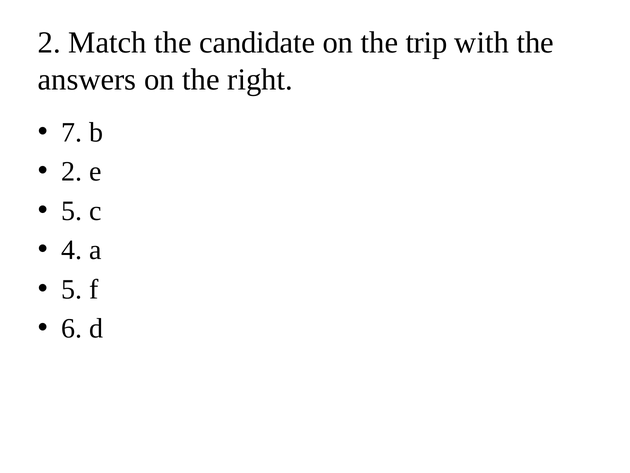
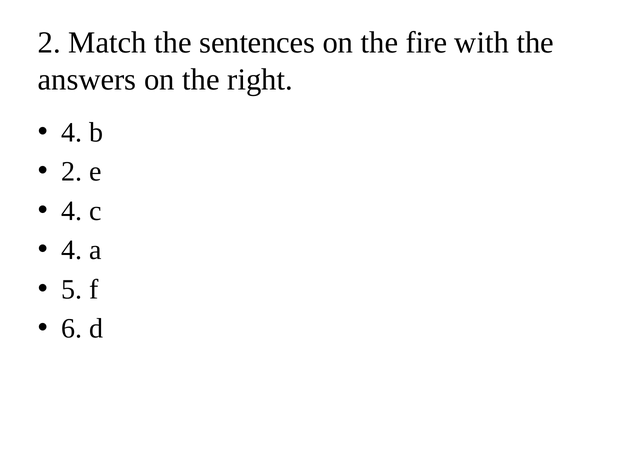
candidate: candidate -> sentences (257, 43)
trip: trip -> fire (427, 43)
7: 7 -> 4 (72, 132)
5: 5 -> 4 (72, 211)
